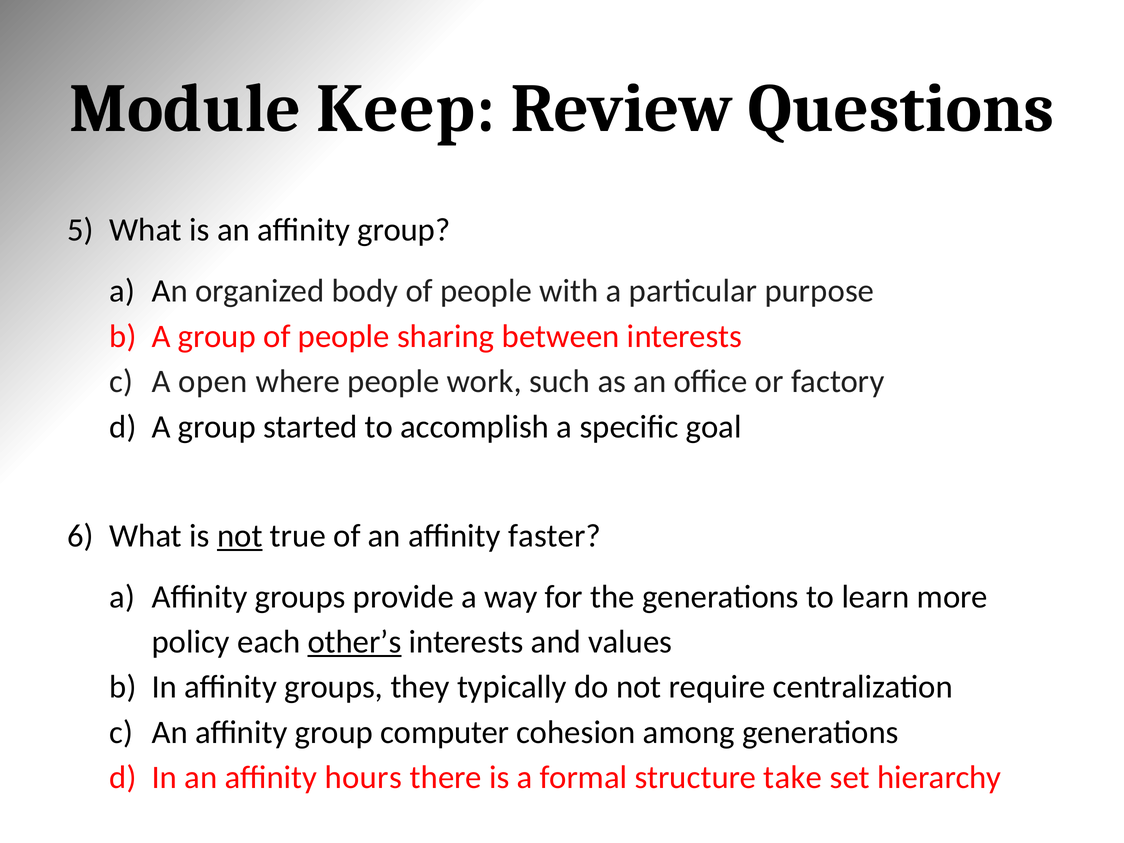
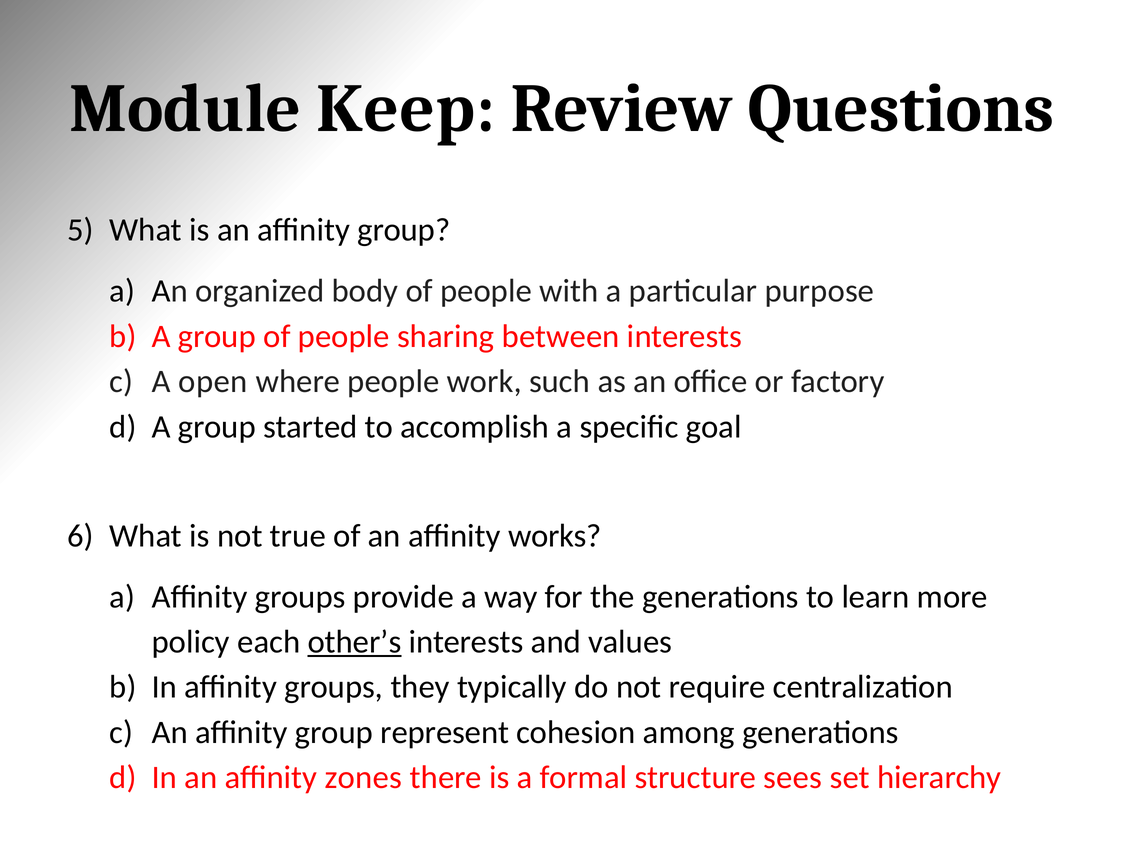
not underline: present -> none (240, 536)
faster: faster -> works (555, 536)
computer: computer -> represent (445, 732)
hours: hours -> zones (363, 778)
take: take -> sees (793, 778)
